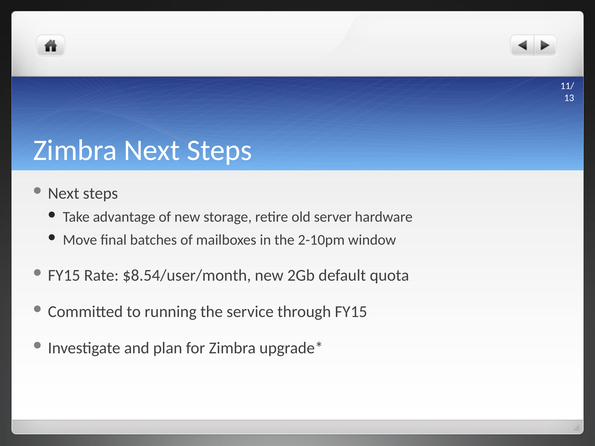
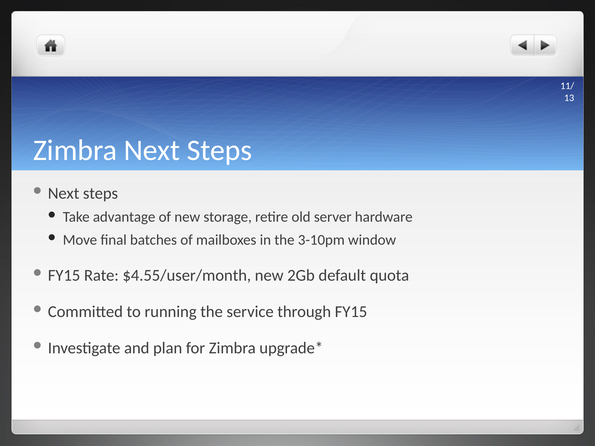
2-10pm: 2-10pm -> 3-10pm (321, 240)
$8.54/user/month: $8.54/user/month -> $4.55/user/month (187, 275)
